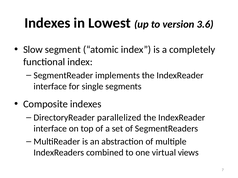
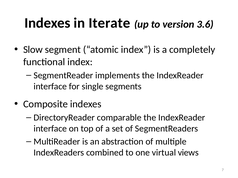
Lowest: Lowest -> Iterate (109, 23)
parallelized: parallelized -> comparable (119, 118)
